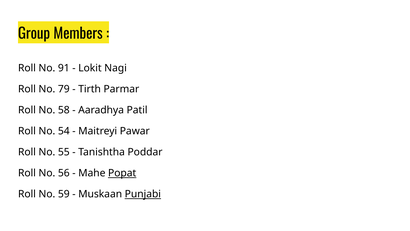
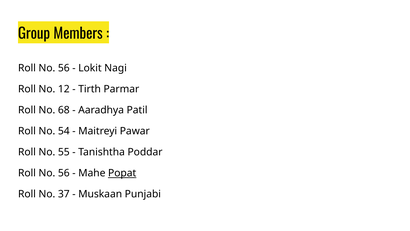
91: 91 -> 56 (64, 68)
79: 79 -> 12 (64, 89)
58: 58 -> 68 (64, 110)
59: 59 -> 37 (64, 194)
Punjabi underline: present -> none (143, 194)
